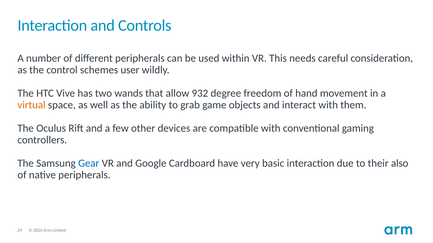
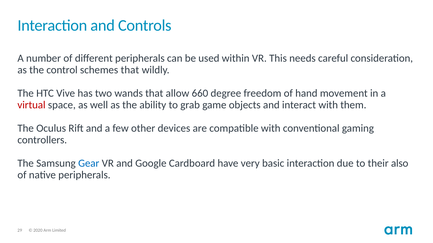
schemes user: user -> that (130, 70)
932: 932 -> 660 (200, 93)
virtual colour: orange -> red (32, 105)
